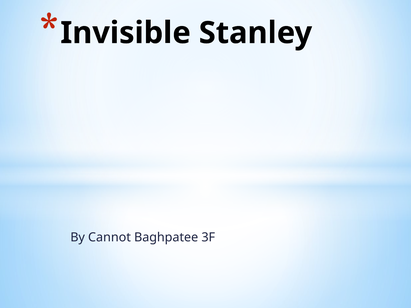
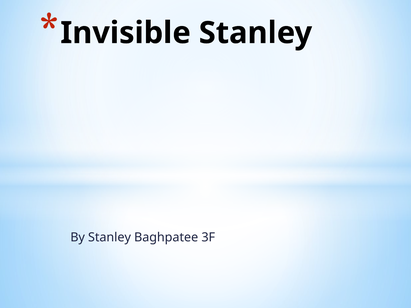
By Cannot: Cannot -> Stanley (110, 238)
